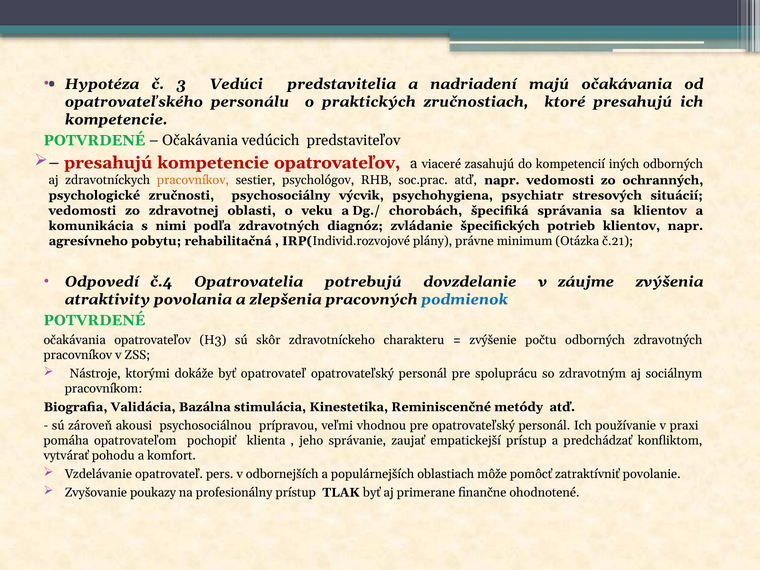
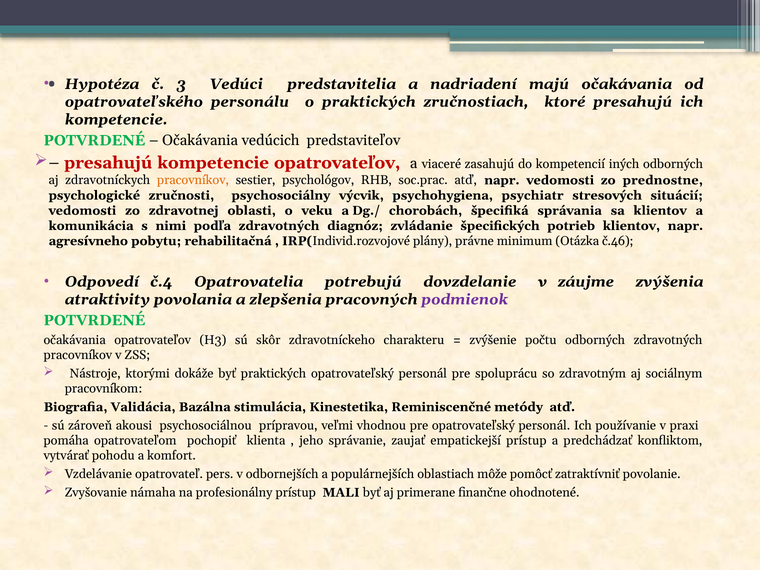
ochranných: ochranných -> prednostne (663, 180)
č.21: č.21 -> č.46 (618, 241)
podmienok colour: blue -> purple (465, 299)
byť opatrovateľ: opatrovateľ -> praktických (273, 373)
poukazy: poukazy -> námaha (153, 492)
TLAK: TLAK -> MALI (341, 492)
